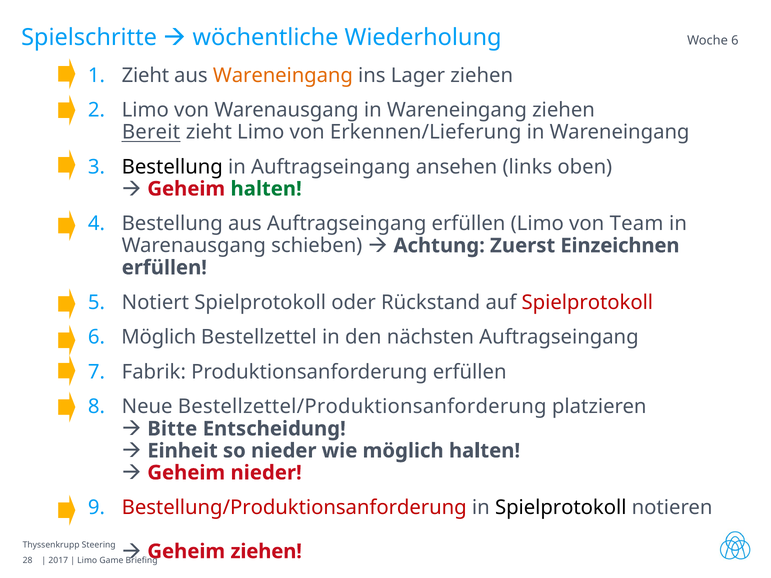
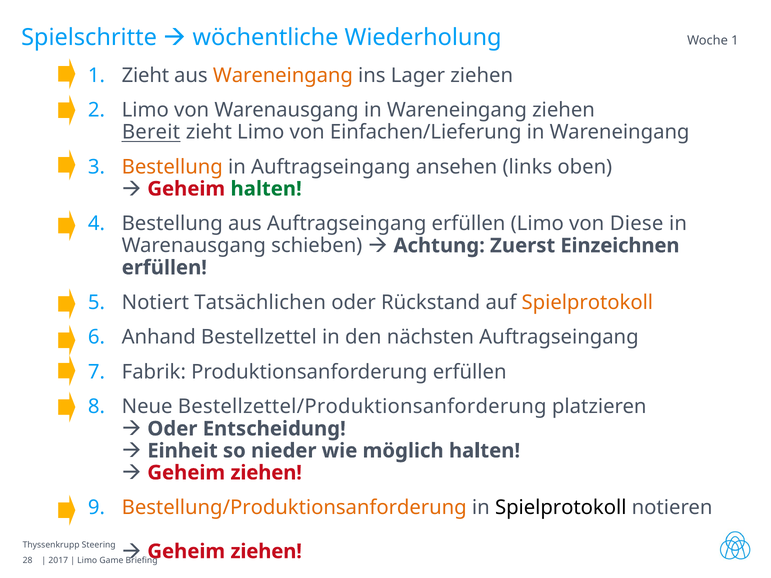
Woche 6: 6 -> 1 (735, 40)
Erkennen/Lieferung: Erkennen/Lieferung -> Einfachen/Lieferung (426, 132)
Bestellung colour: black -> orange (172, 167)
Team: Team -> Diese (637, 224)
Notiert Spielprotokoll: Spielprotokoll -> Tatsächlichen (260, 303)
Spielprotokoll colour: red -> orange (587, 303)
Möglich: Möglich -> Anhand (159, 337)
Bitte: Bitte -> Oder (172, 429)
nieder: nieder -> ziehen (266, 473)
Bestellung/Produktionsanforderung colour: red -> orange (294, 508)
